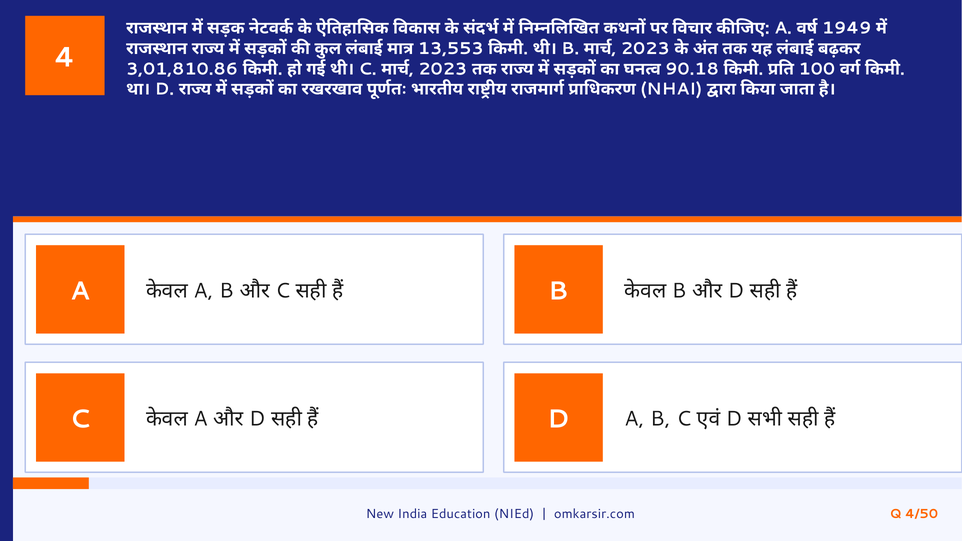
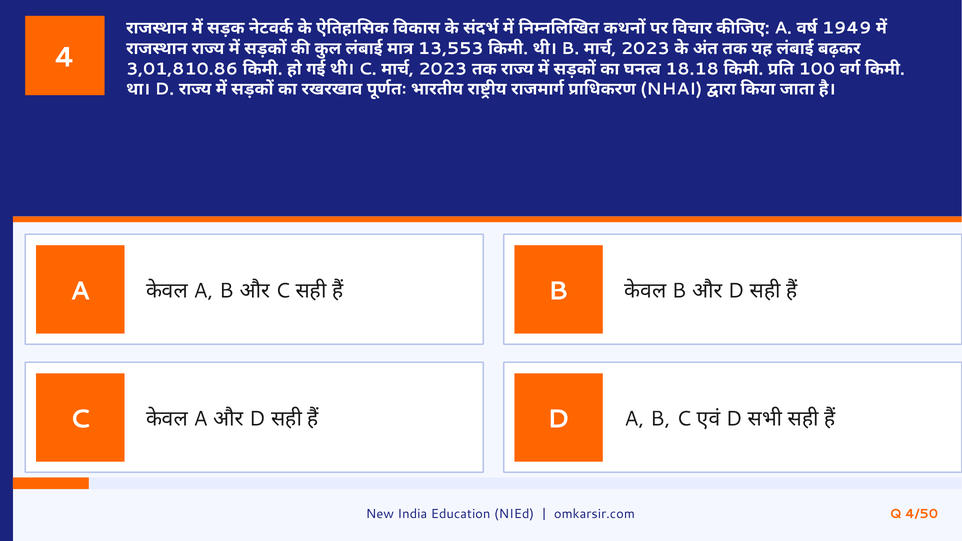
90.18: 90.18 -> 18.18 (692, 69)
